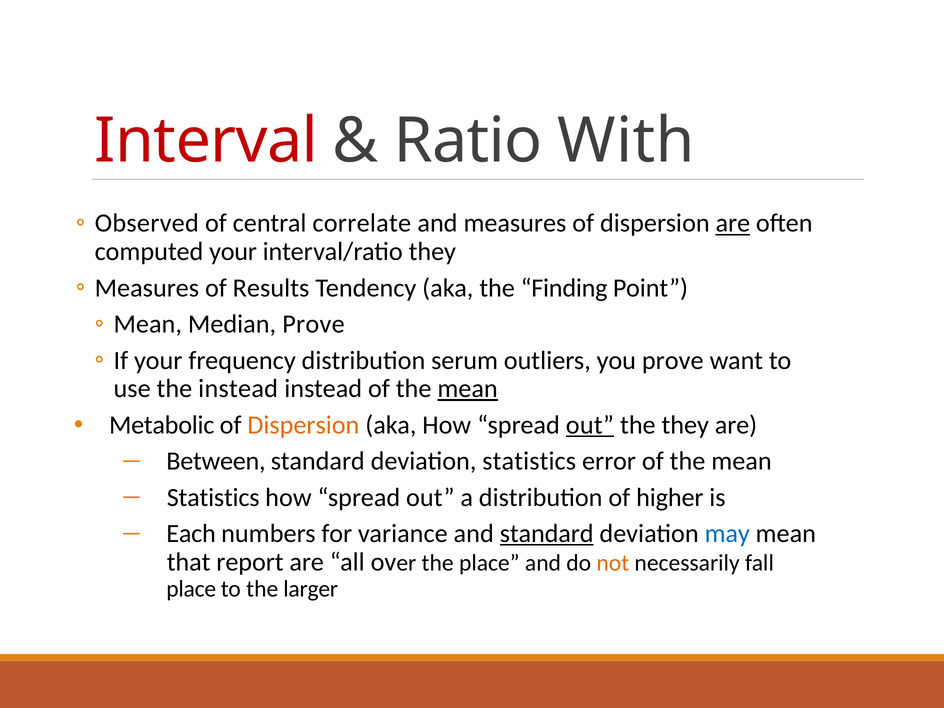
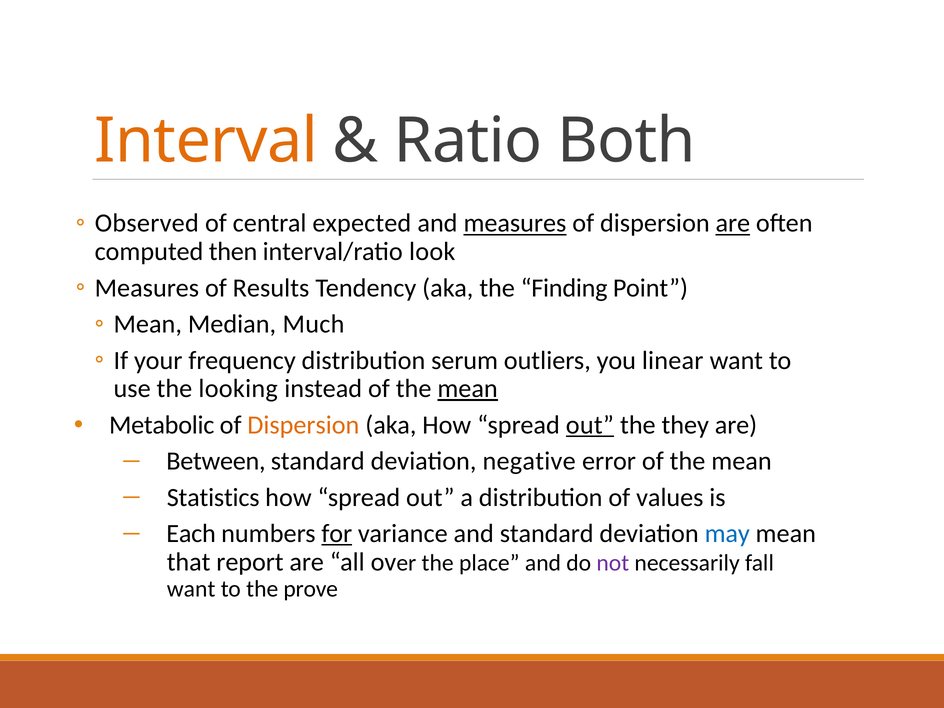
Interval colour: red -> orange (206, 141)
With: With -> Both (626, 141)
correlate: correlate -> expected (362, 223)
measures underline: none -> present (515, 223)
computed your: your -> then (233, 252)
interval/ratio they: they -> look (432, 252)
Median Prove: Prove -> Much (313, 324)
you prove: prove -> linear (673, 360)
the instead: instead -> looking (238, 389)
deviation statistics: statistics -> negative (529, 461)
higher: higher -> values (670, 497)
for underline: none -> present (337, 534)
standard underline: present -> none (547, 534)
not colour: orange -> purple (613, 563)
place: place -> want (191, 589)
larger: larger -> prove (311, 589)
